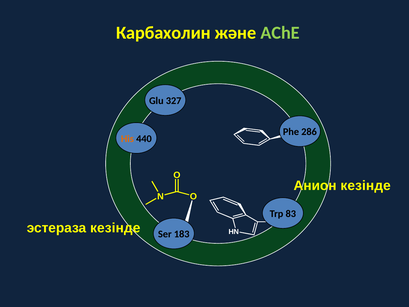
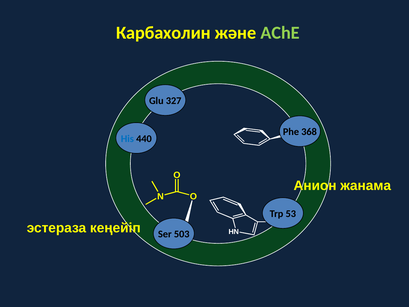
286: 286 -> 368 (309, 132)
His colour: orange -> blue (127, 139)
Анион кезінде: кезінде -> жанама (366, 186)
83: 83 -> 53 (291, 214)
эстераза кезінде: кезінде -> кеңейіп (115, 228)
183: 183 -> 503 (182, 234)
